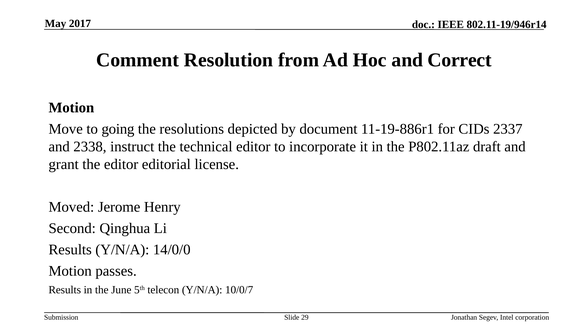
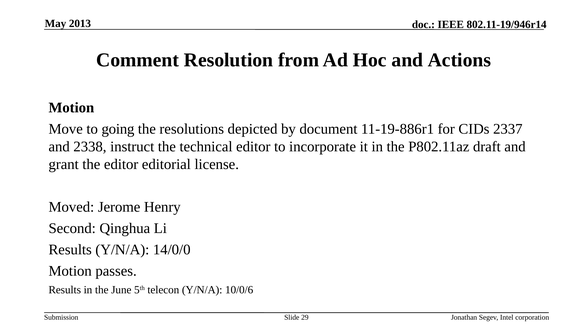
2017: 2017 -> 2013 (80, 23)
Correct: Correct -> Actions (459, 60)
10/0/7: 10/0/7 -> 10/0/6 (239, 290)
